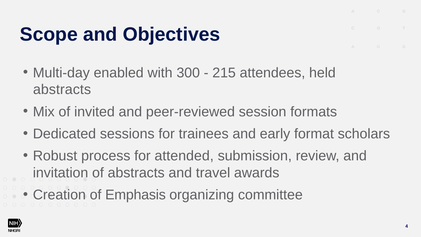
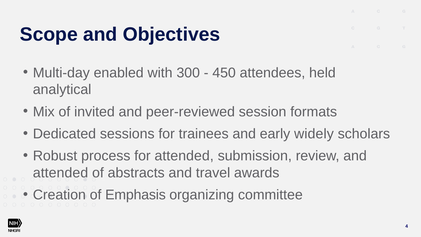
215: 215 -> 450 (224, 73)
abstracts: abstracts -> analytical (62, 90)
format: format -> widely (314, 134)
invitation: invitation -> attended (60, 173)
